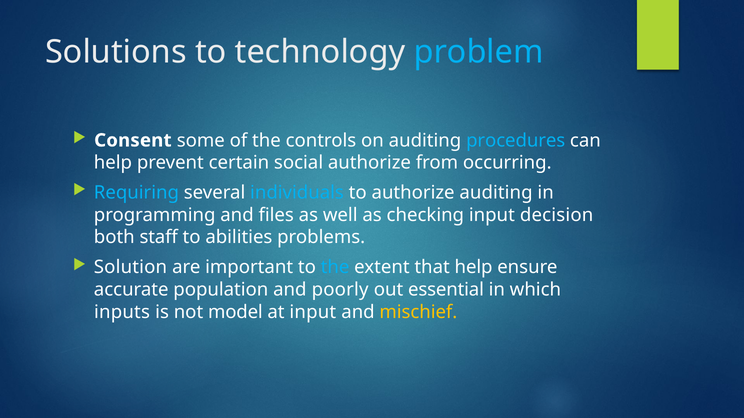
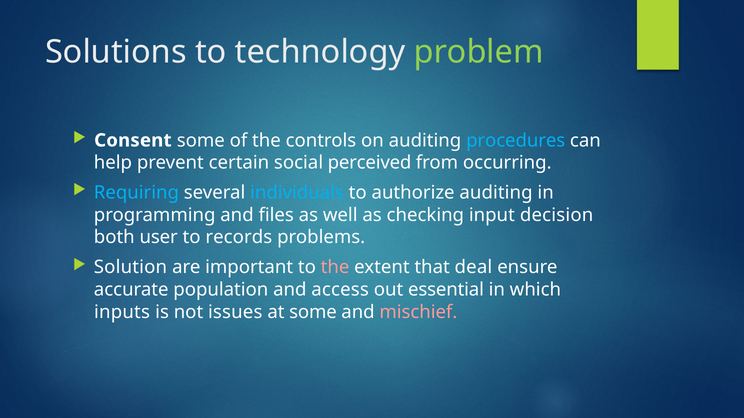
problem colour: light blue -> light green (479, 52)
social authorize: authorize -> perceived (370, 163)
staff: staff -> user (159, 238)
abilities: abilities -> records (239, 238)
the colour: light blue -> pink (335, 268)
that help: help -> deal (473, 268)
poorly: poorly -> access (340, 290)
model: model -> issues (235, 312)
at input: input -> some (313, 312)
mischief colour: yellow -> pink (418, 312)
